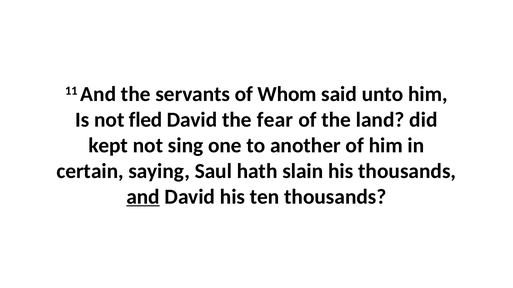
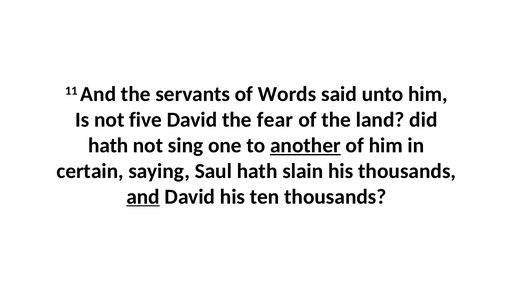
Whom: Whom -> Words (287, 94)
fled: fled -> five (146, 120)
kept: kept -> hath (108, 146)
another underline: none -> present (305, 146)
